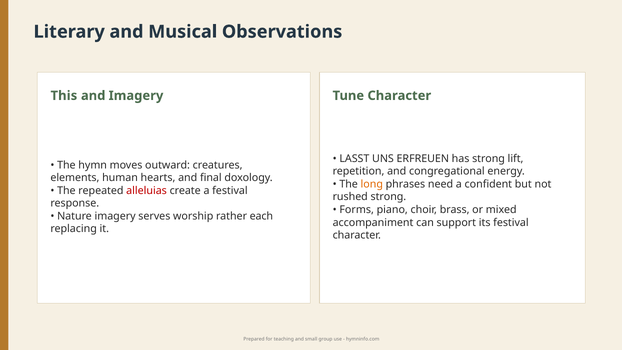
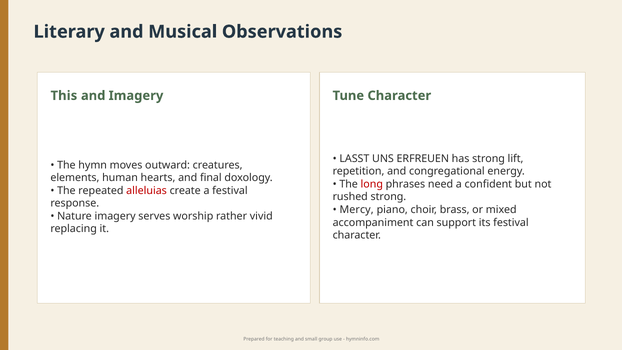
long colour: orange -> red (372, 184)
Forms: Forms -> Mercy (357, 210)
each: each -> vivid (261, 216)
